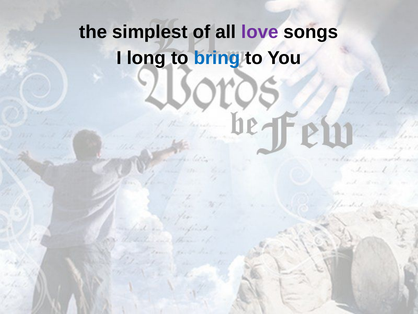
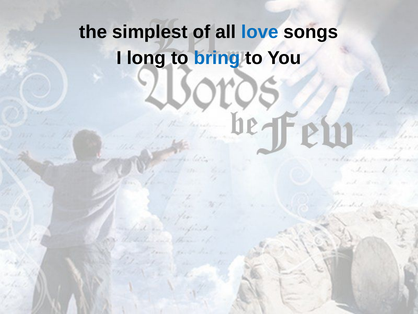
love colour: purple -> blue (260, 32)
